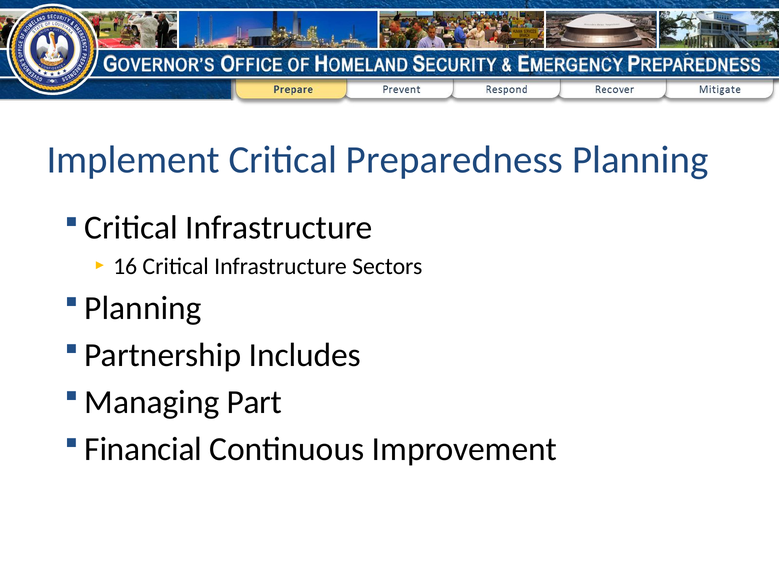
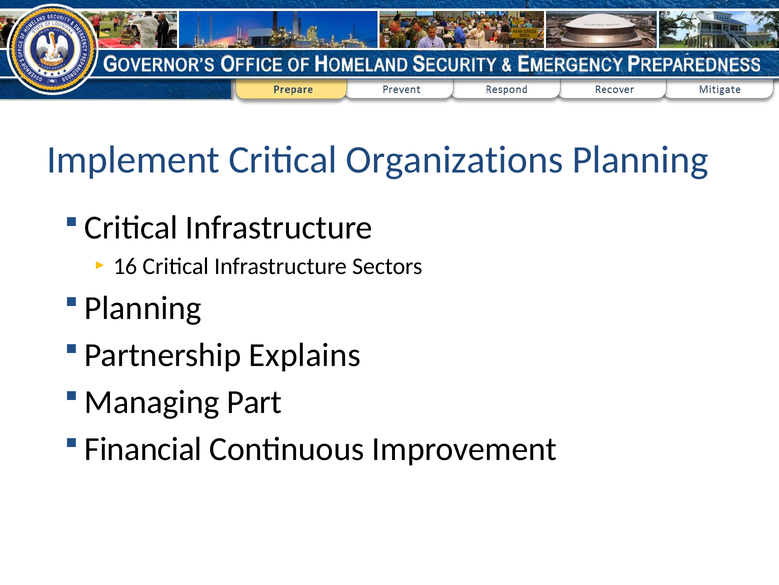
Preparedness: Preparedness -> Organizations (455, 160)
Includes: Includes -> Explains (305, 355)
